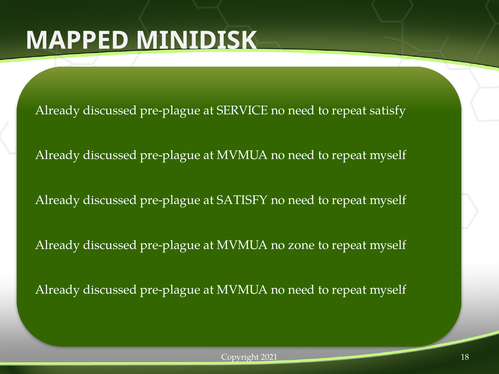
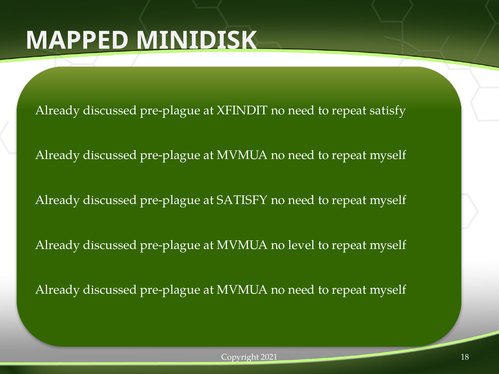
SERVICE: SERVICE -> XFINDIT (242, 110)
zone: zone -> level (301, 245)
